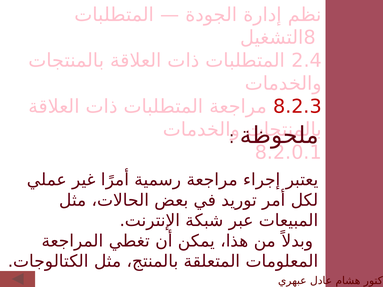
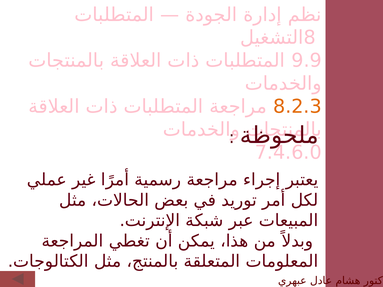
2.4: 2.4 -> 9.9 (307, 61)
8.2.3 colour: red -> orange (297, 107)
8.2.0.1: 8.2.0.1 -> 7.4.6.0 (288, 153)
